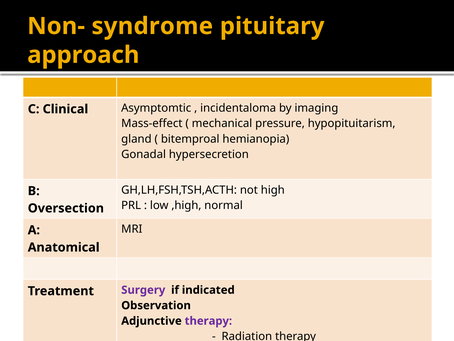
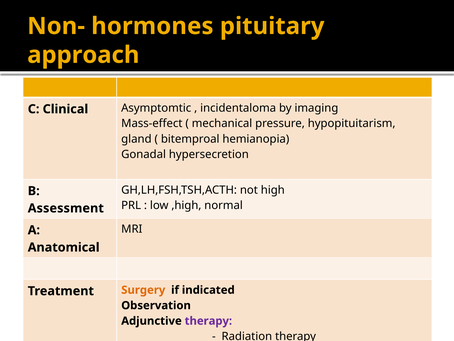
syndrome: syndrome -> hormones (152, 26)
Oversection: Oversection -> Assessment (66, 208)
Surgery colour: purple -> orange (143, 290)
